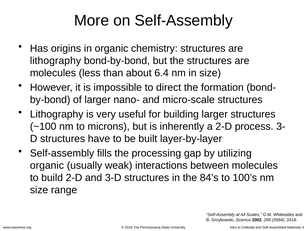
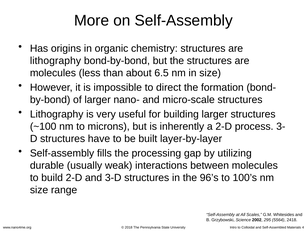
6.4: 6.4 -> 6.5 (162, 73)
organic: organic -> durable (47, 165)
84’s: 84’s -> 96’s (209, 177)
